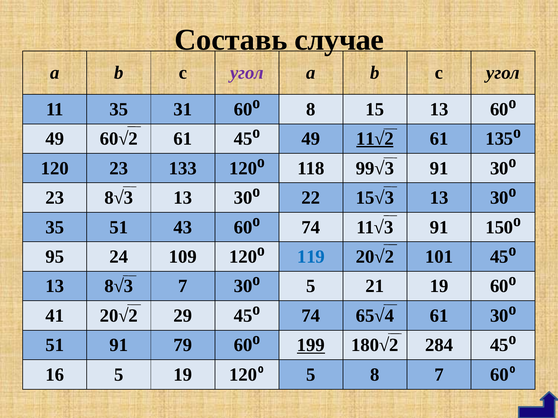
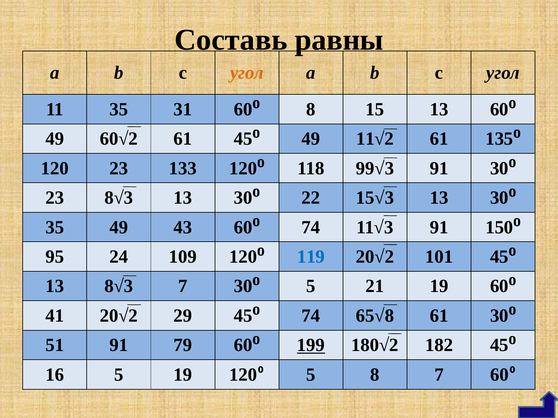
случае: случае -> равны (339, 40)
угол colour: purple -> orange (247, 73)
11√2 underline: present -> none (375, 139)
35 51: 51 -> 49 (119, 227)
65√4: 65√4 -> 65√8 (375, 316)
284: 284 -> 182 (439, 346)
